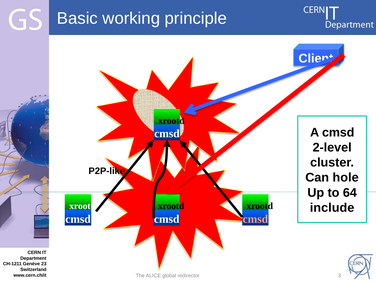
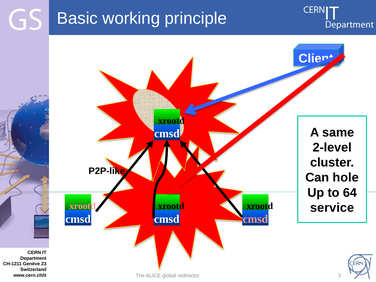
A cmsd: cmsd -> same (338, 132)
xrootd colour: white -> pink (83, 206)
include: include -> service (332, 208)
